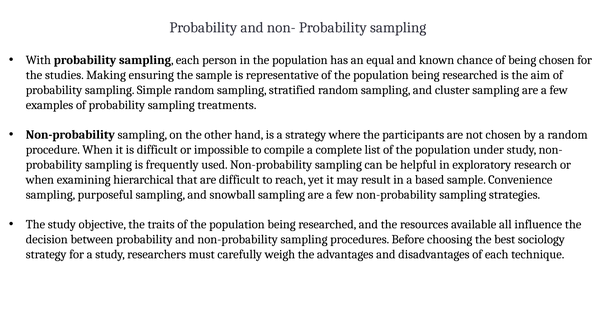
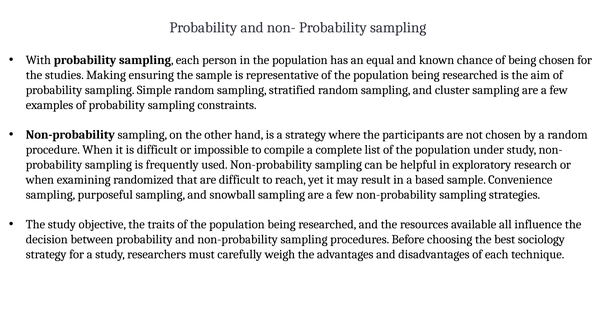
treatments: treatments -> constraints (227, 105)
hierarchical: hierarchical -> randomized (144, 180)
